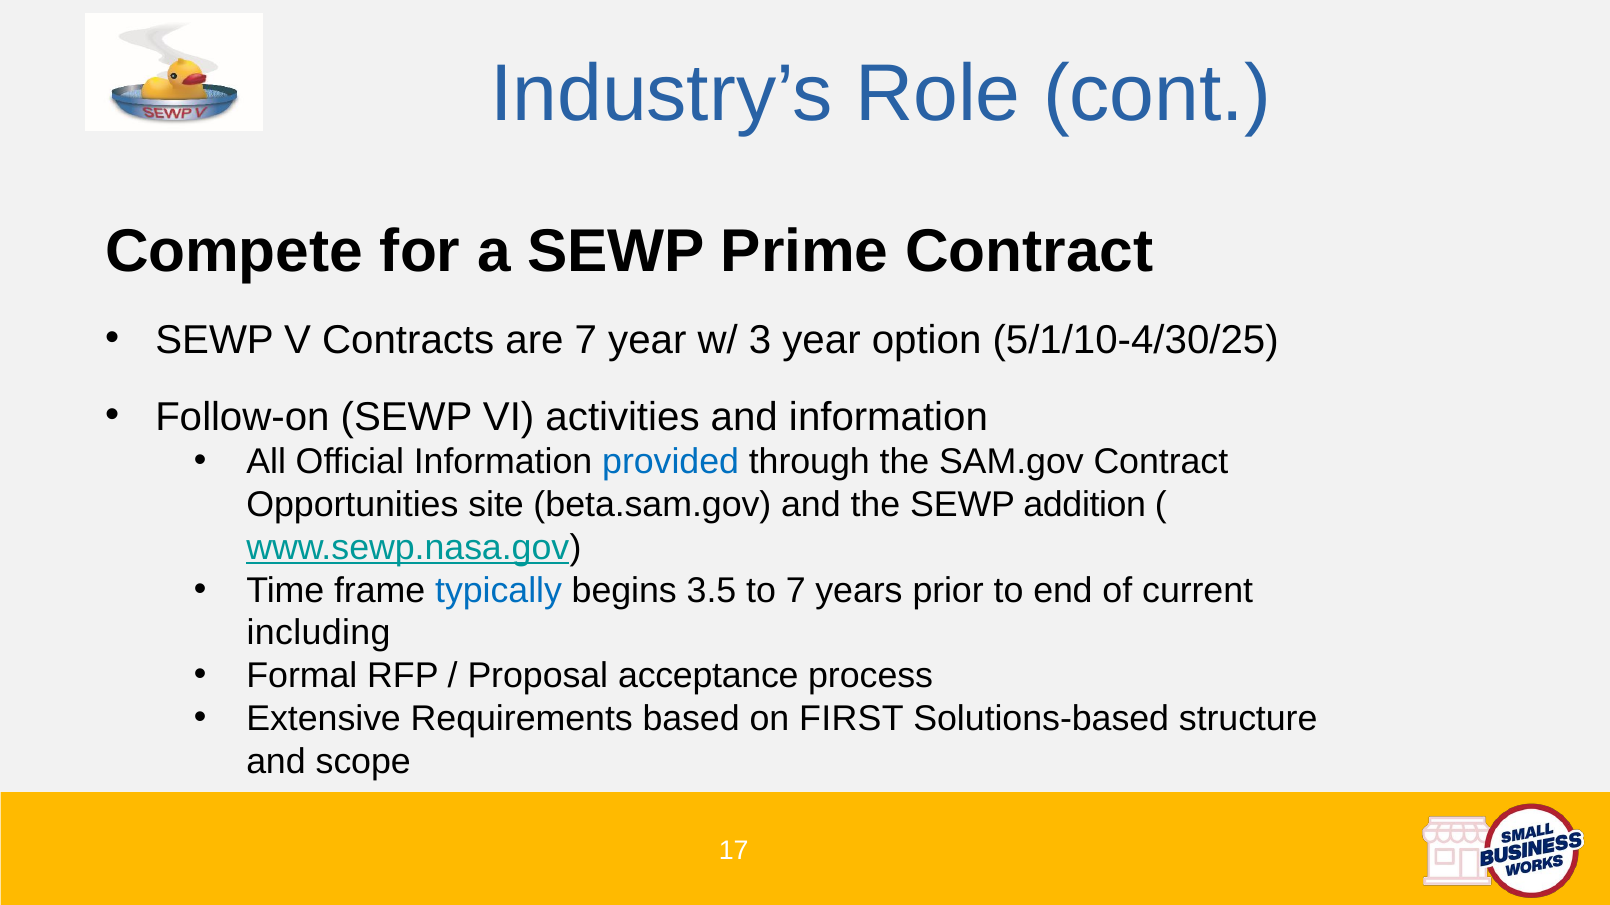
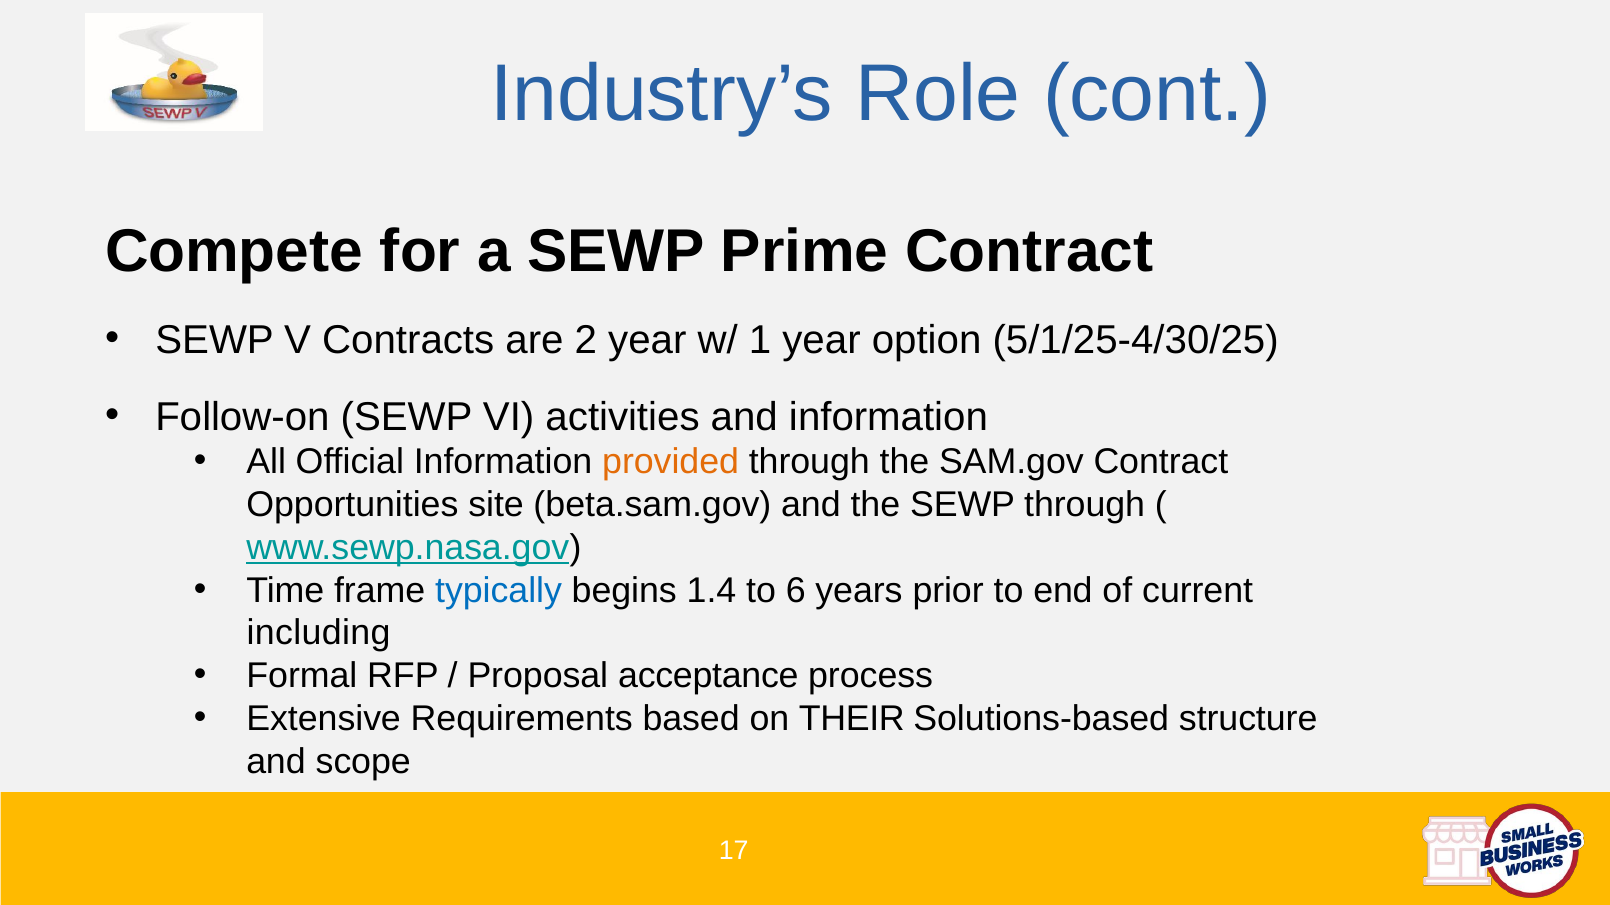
are 7: 7 -> 2 (586, 340)
3: 3 -> 1 (760, 340)
5/1/10-4/30/25: 5/1/10-4/30/25 -> 5/1/25-4/30/25 (1136, 340)
provided colour: blue -> orange (671, 462)
SEWP addition: addition -> through (1085, 505)
3.5: 3.5 -> 1.4 (712, 591)
to 7: 7 -> 6 (796, 591)
FIRST: FIRST -> THEIR (852, 719)
